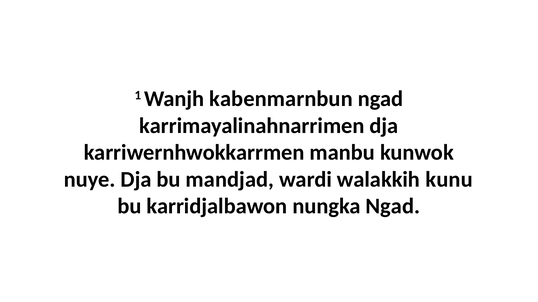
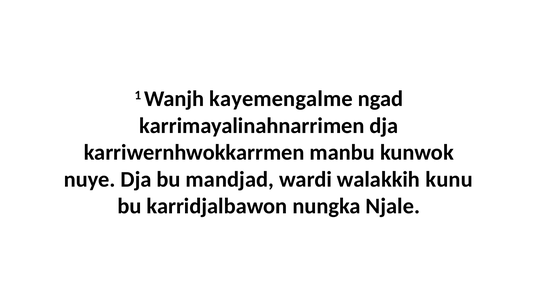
kabenmarnbun: kabenmarnbun -> kayemengalme (281, 99)
nungka Ngad: Ngad -> Njale (393, 207)
